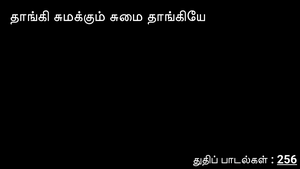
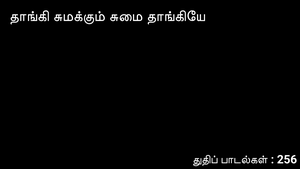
256 underline: present -> none (287, 159)
